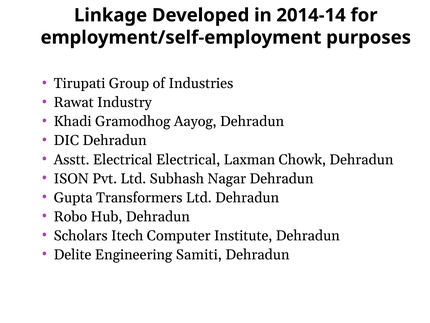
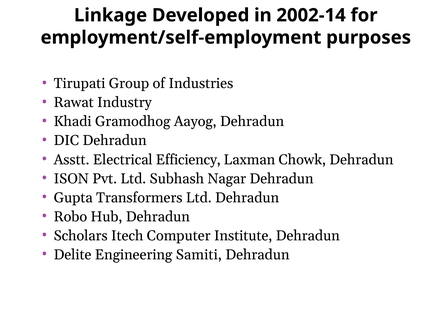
2014-14: 2014-14 -> 2002-14 (311, 15)
Electrical Electrical: Electrical -> Efficiency (188, 159)
